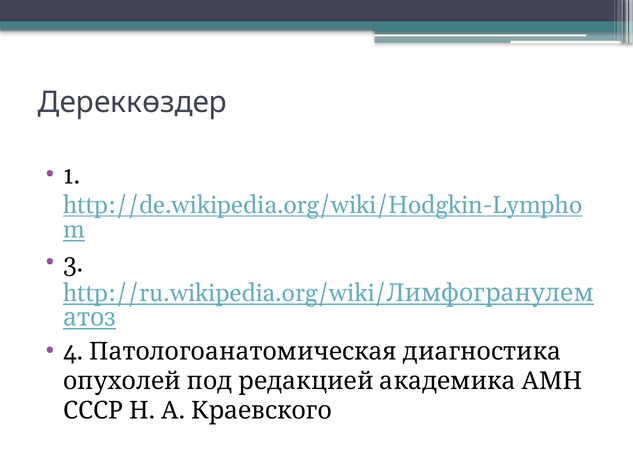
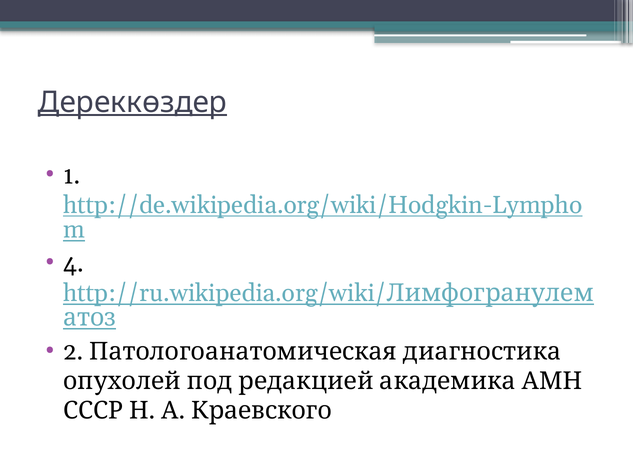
Дереккөздер underline: none -> present (133, 102)
3: 3 -> 4 (73, 263)
4: 4 -> 2 (73, 351)
